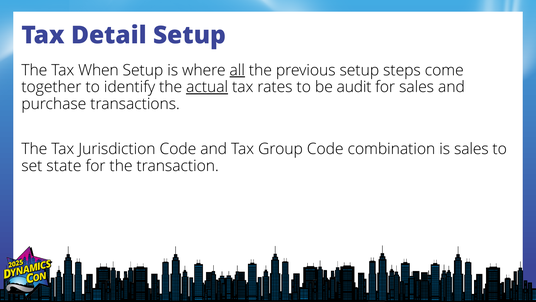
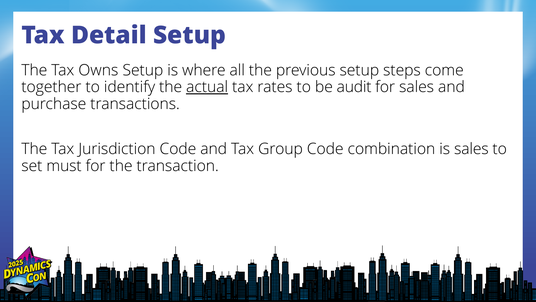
When: When -> Owns (98, 70)
all underline: present -> none (237, 70)
state: state -> must (64, 166)
